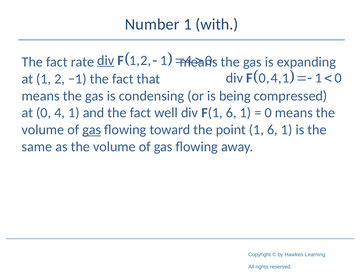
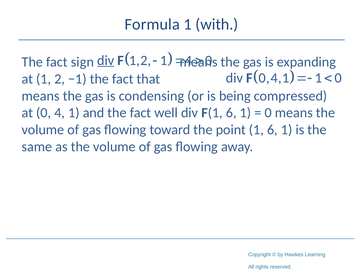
Number: Number -> Formula (152, 24)
rate: rate -> sign (82, 62)
gas underline: present -> none (92, 130)
